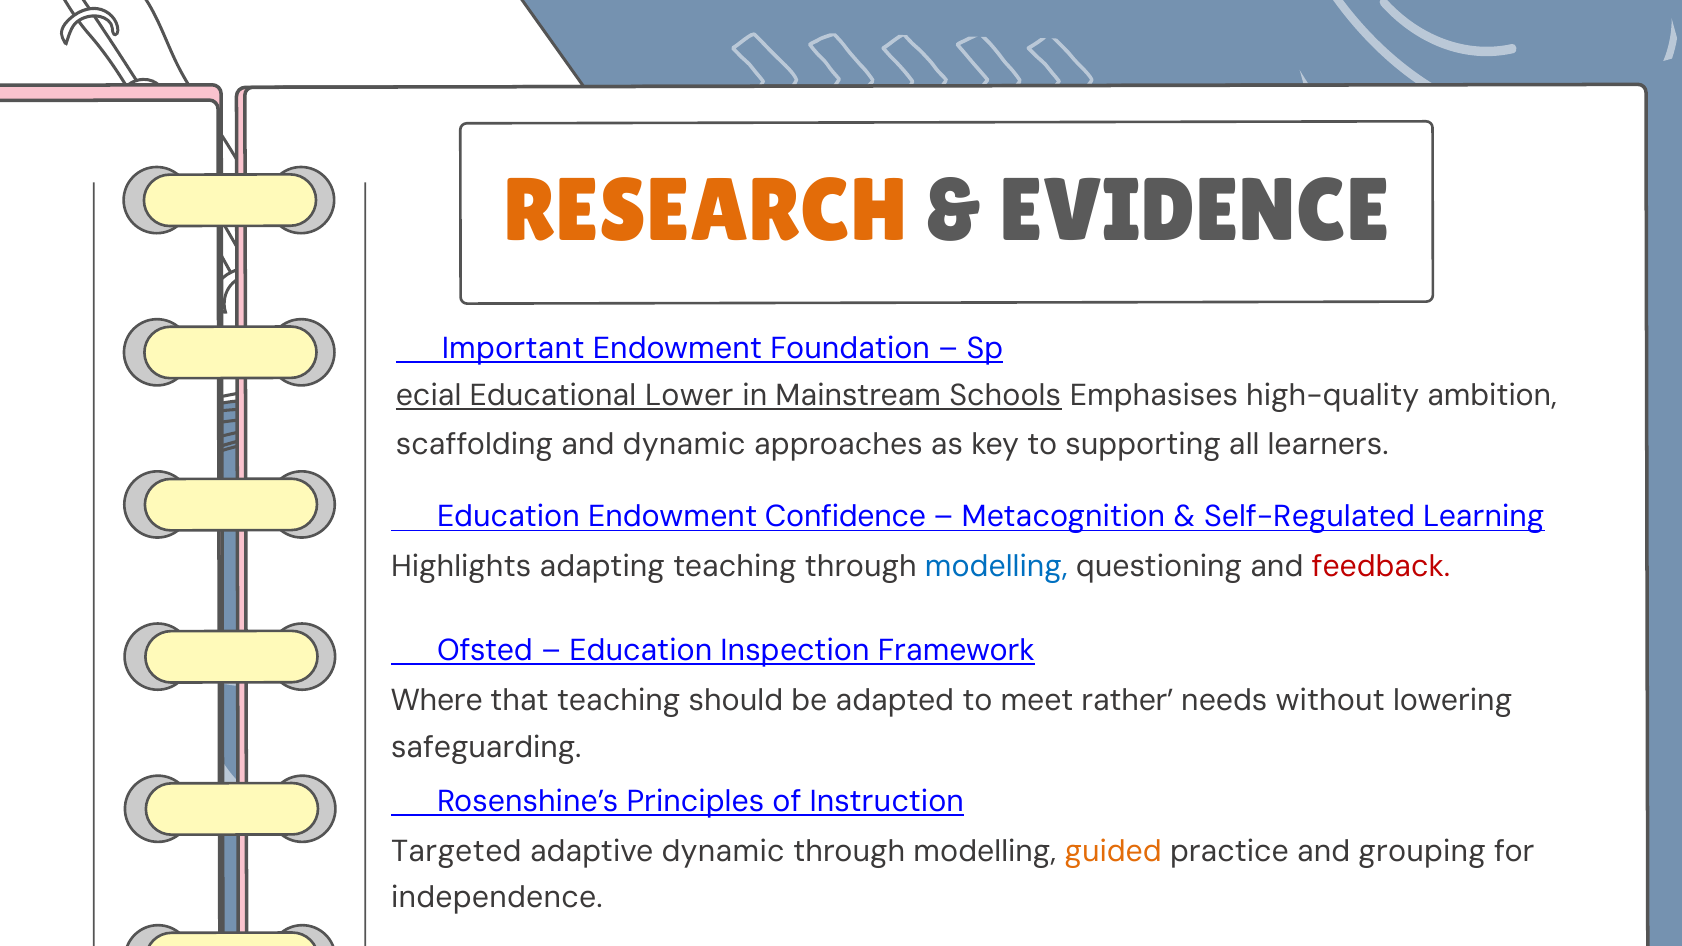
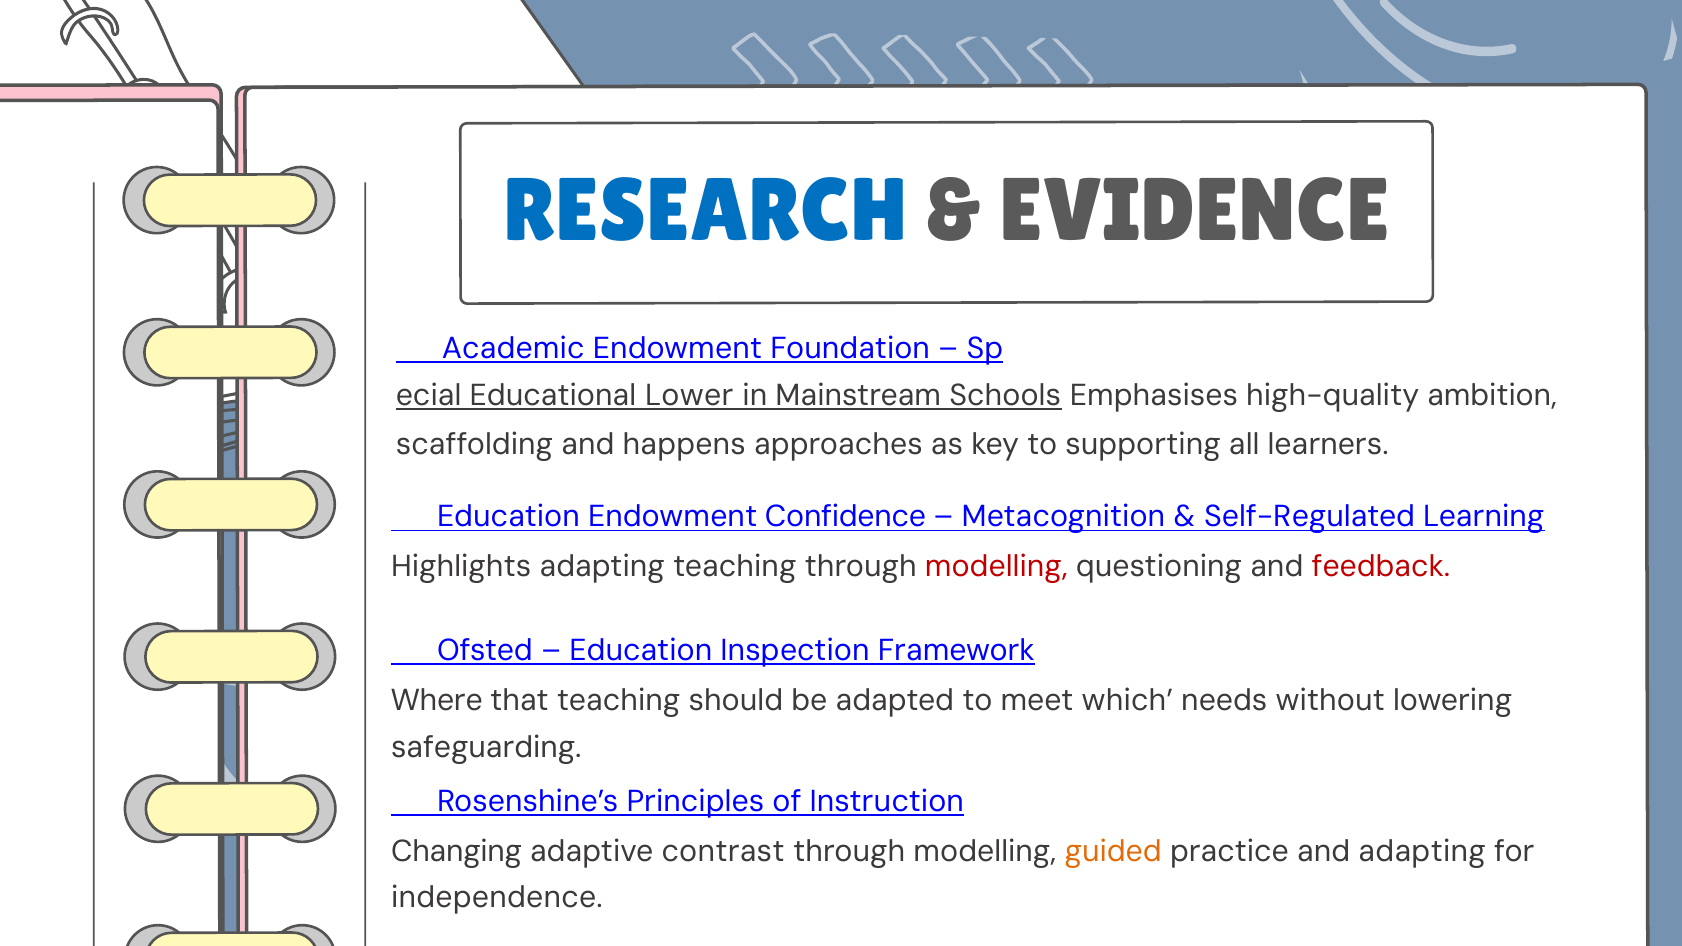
RESEARCH colour: orange -> blue (705, 211)
Important: Important -> Academic (513, 348)
and dynamic: dynamic -> happens (684, 445)
modelling colour: blue -> red (996, 567)
rather: rather -> which (1127, 700)
Targeted: Targeted -> Changing (457, 851)
adaptive dynamic: dynamic -> contrast (723, 851)
and grouping: grouping -> adapting (1422, 851)
